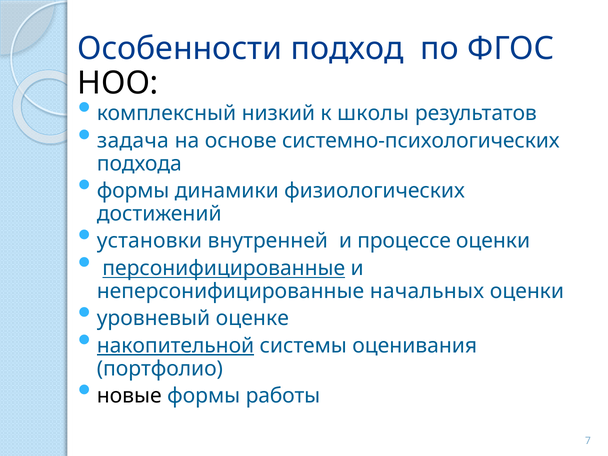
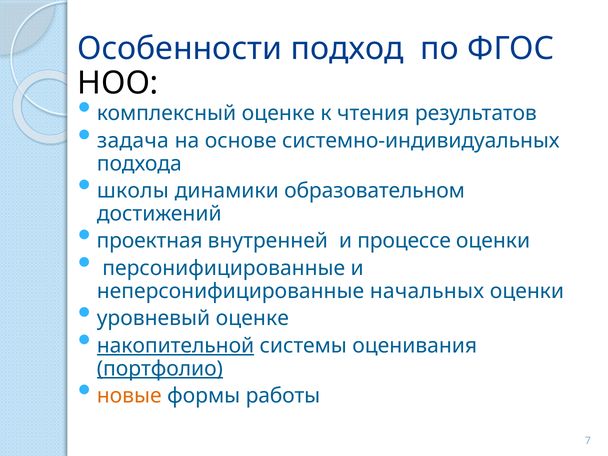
комплексный низкий: низкий -> оценке (278, 113)
школы: школы -> чтения (373, 113)
системно-психологических: системно-психологических -> системно-индивидуальных (421, 141)
формы: формы -> школы (133, 191)
физиологических: физиологических -> образовательном (375, 191)
установки: установки -> проектная (150, 241)
персонифицированные underline: present -> none (224, 268)
портфолио underline: none -> present (160, 369)
новые colour: black -> orange (129, 396)
